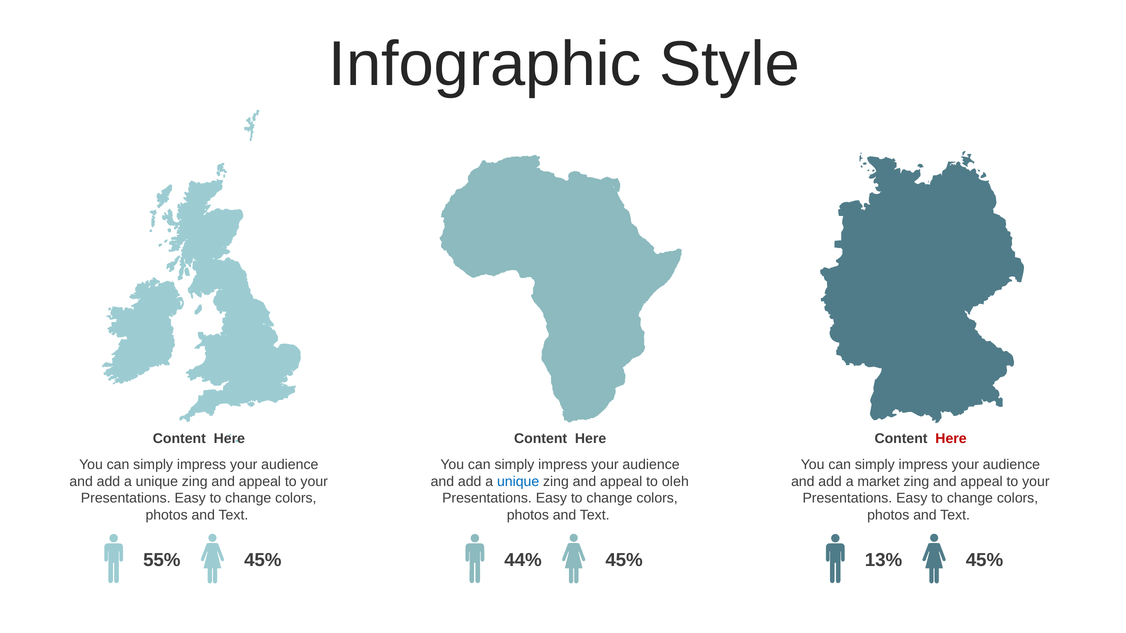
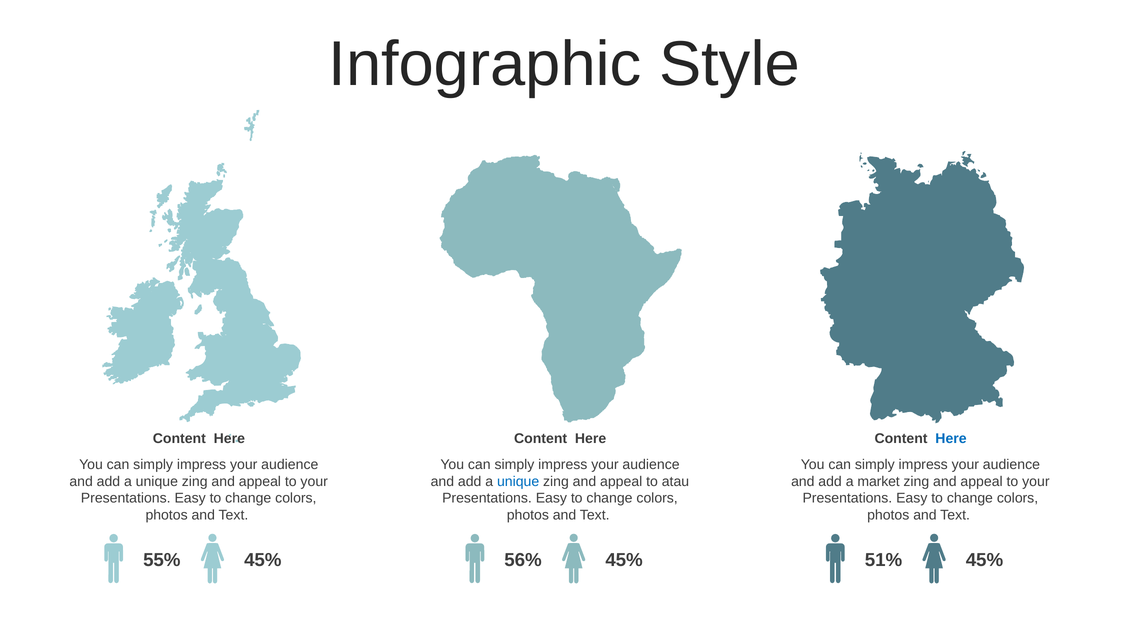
Here colour: red -> blue (951, 439)
oleh: oleh -> atau (675, 482)
44%: 44% -> 56% (523, 560)
13%: 13% -> 51% (884, 560)
